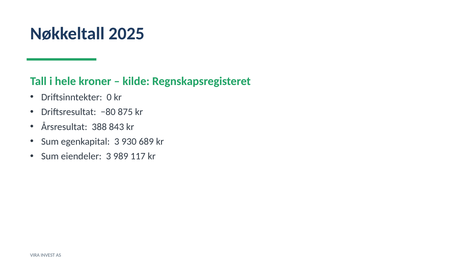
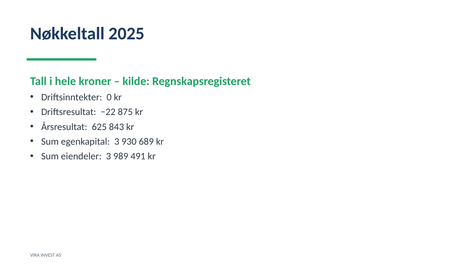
−80: −80 -> −22 (108, 112)
388: 388 -> 625 (99, 127)
117: 117 -> 491 (138, 156)
